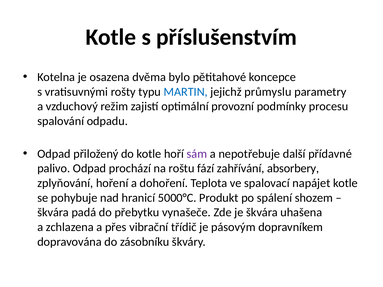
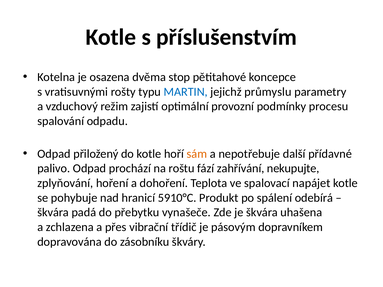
bylo: bylo -> stop (179, 77)
sám colour: purple -> orange (197, 154)
absorbery: absorbery -> nekupujte (293, 169)
5000°C: 5000°C -> 5910°C (177, 198)
shozem: shozem -> odebírá (314, 198)
